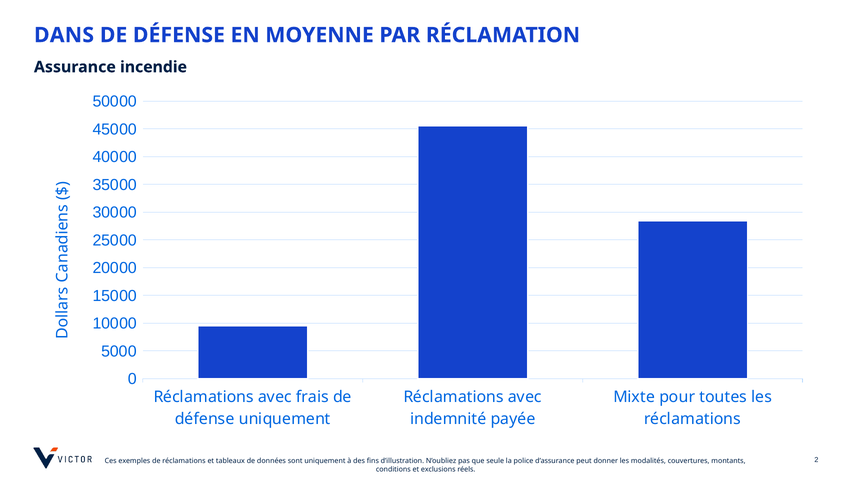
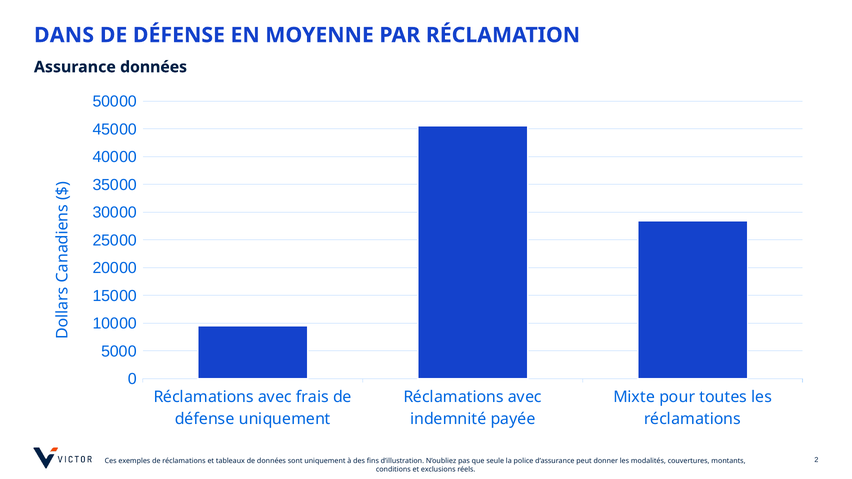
Assurance incendie: incendie -> données (154, 67)
